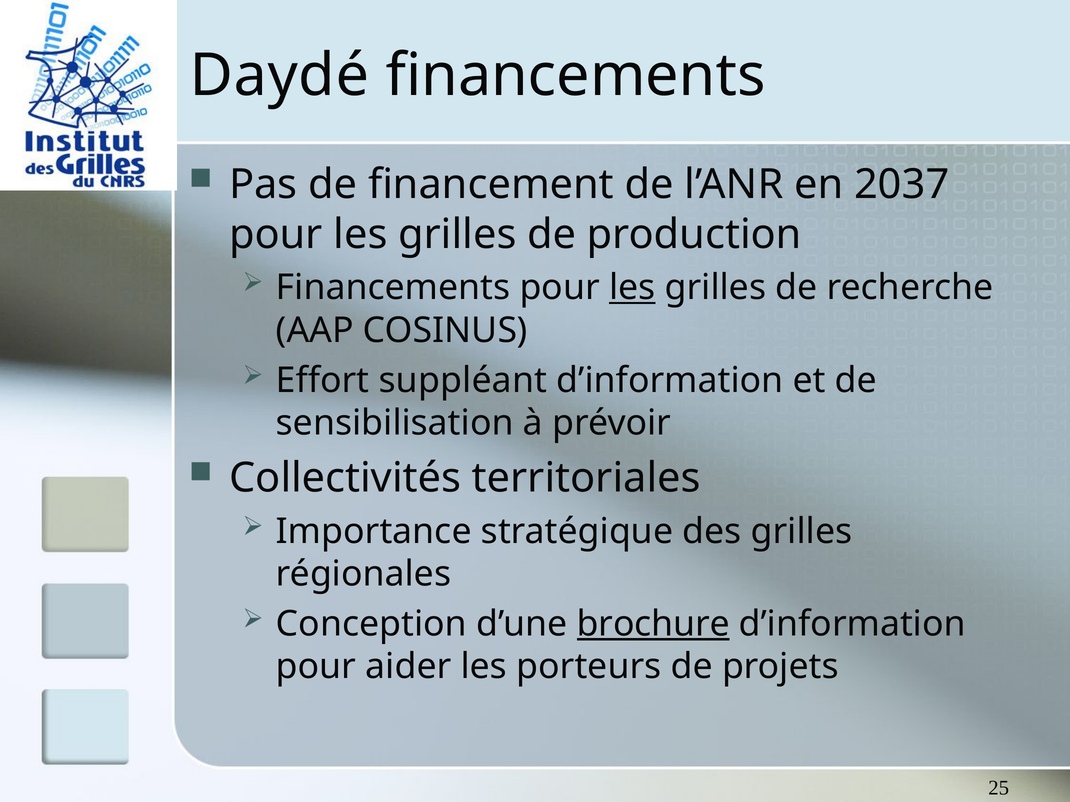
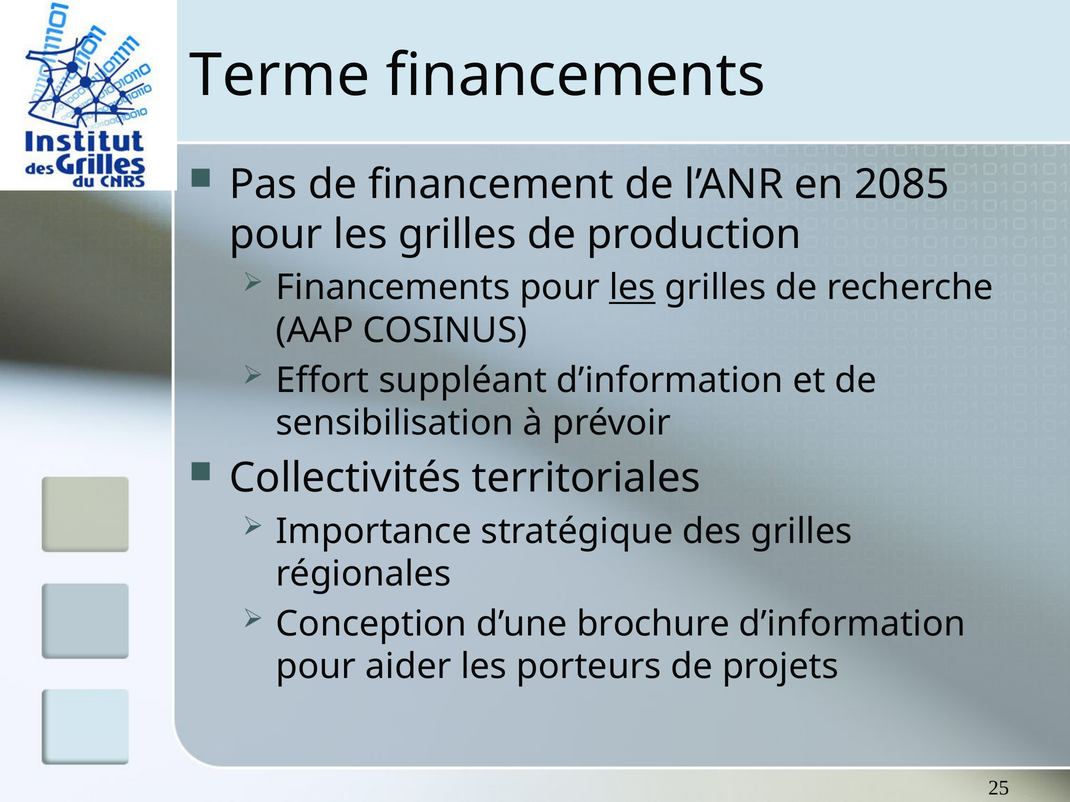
Daydé: Daydé -> Terme (280, 75)
2037: 2037 -> 2085 (902, 185)
brochure underline: present -> none (653, 624)
